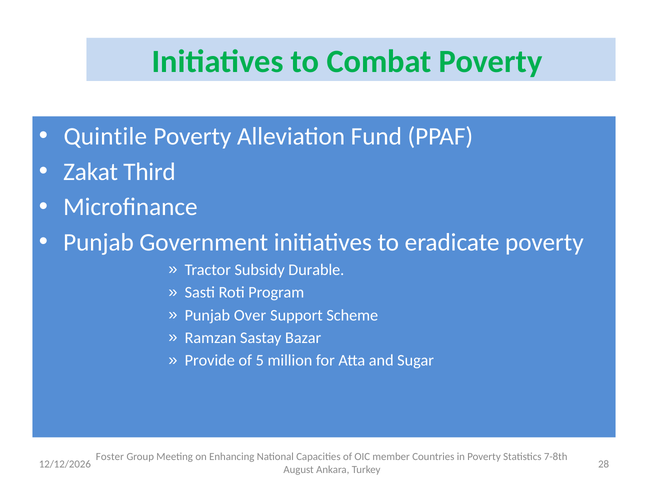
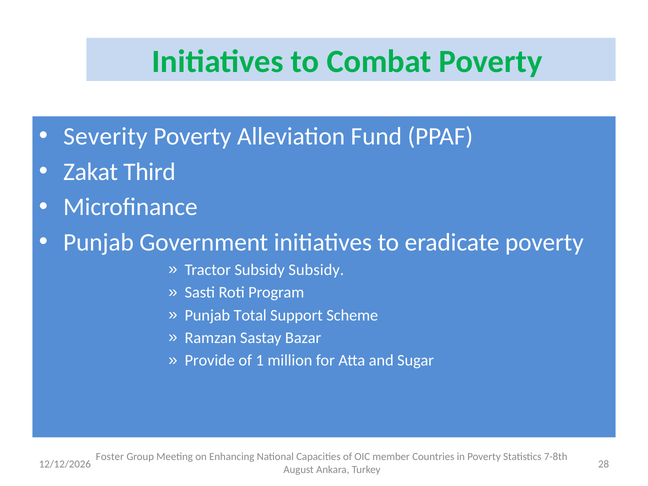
Quintile: Quintile -> Severity (105, 136)
Subsidy Durable: Durable -> Subsidy (316, 270)
Over: Over -> Total (250, 315)
5: 5 -> 1 (260, 361)
